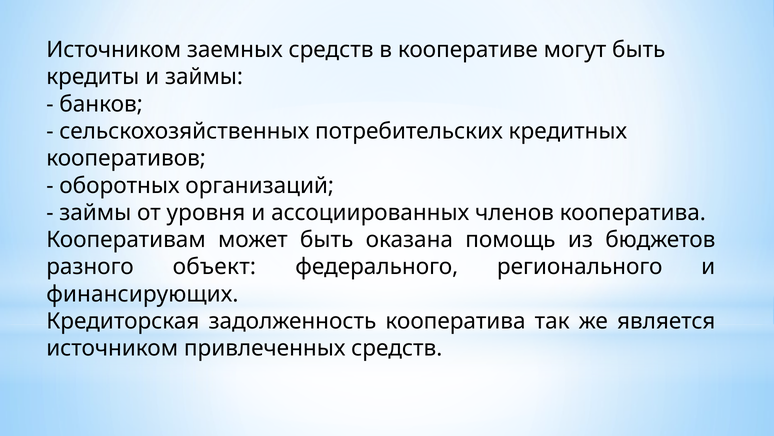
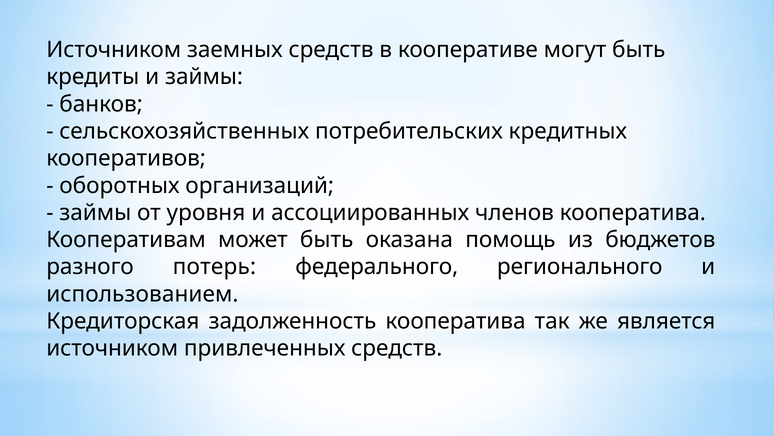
объект: объект -> потерь (214, 267)
финансирующих: финансирующих -> использованием (142, 294)
